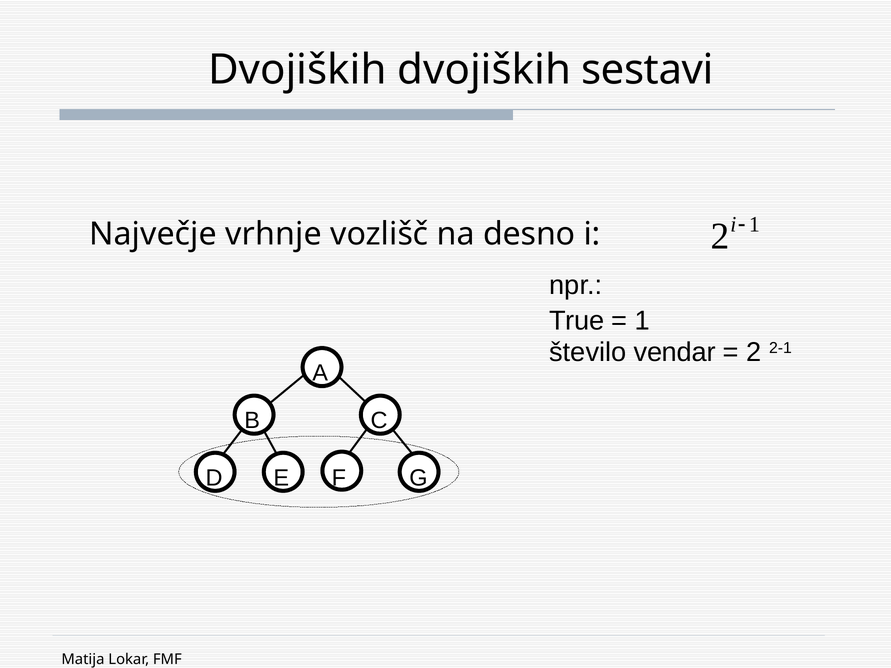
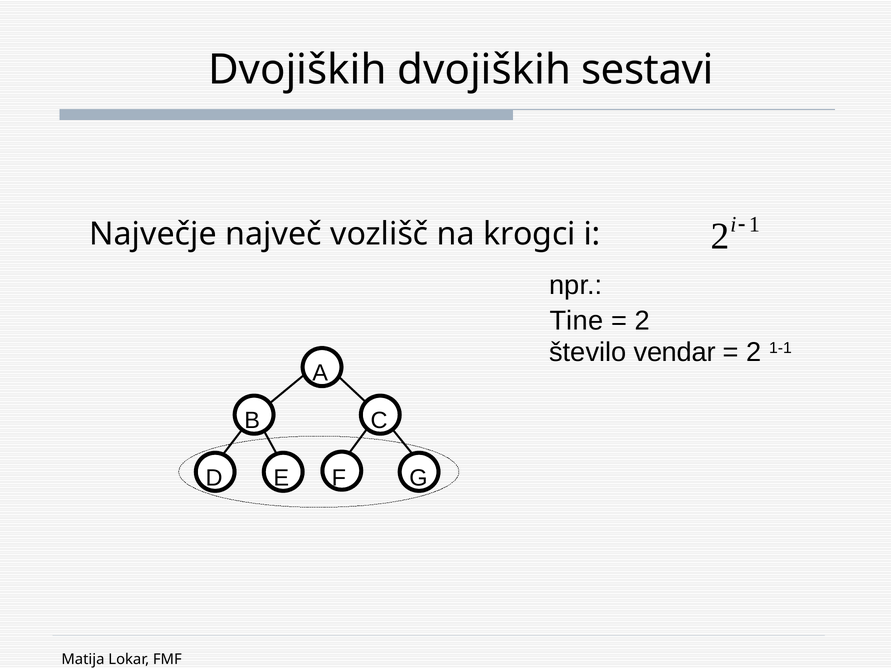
vrhnje: vrhnje -> največ (273, 234)
desno: desno -> krogci (529, 234)
True: True -> Tine (576, 321)
1: 1 -> 2 (642, 321)
2-1: 2-1 -> 1-1 (780, 348)
